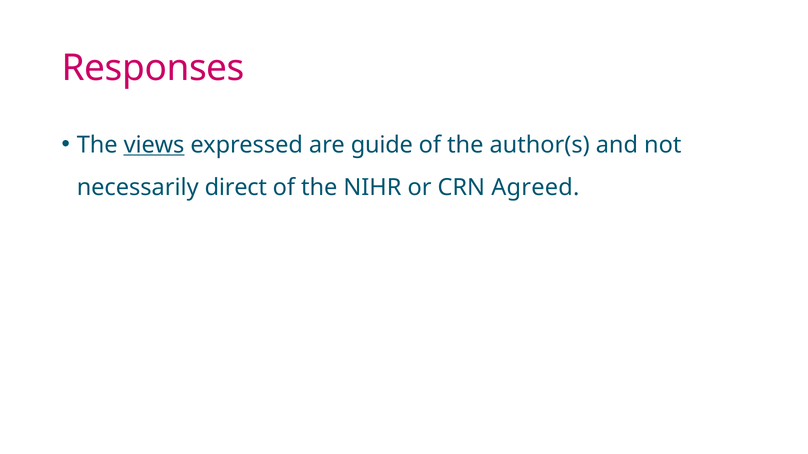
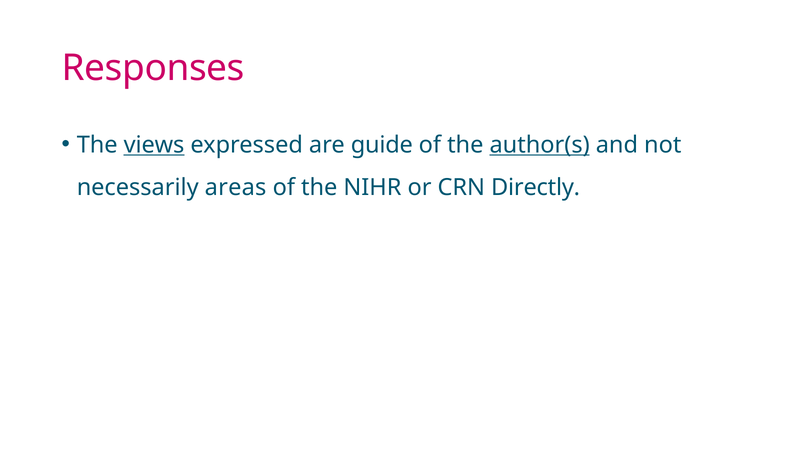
author(s underline: none -> present (540, 145)
direct: direct -> areas (236, 187)
Agreed: Agreed -> Directly (536, 187)
